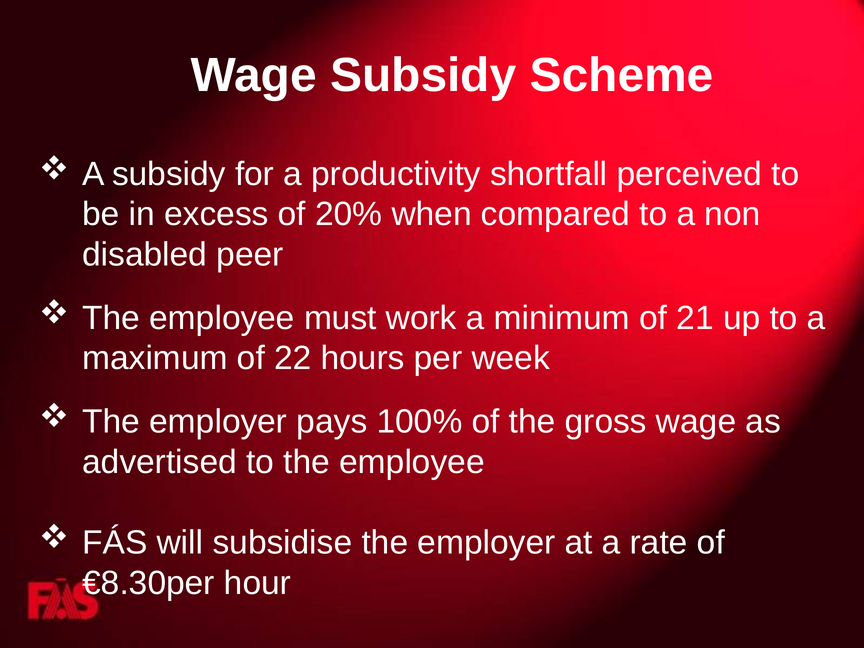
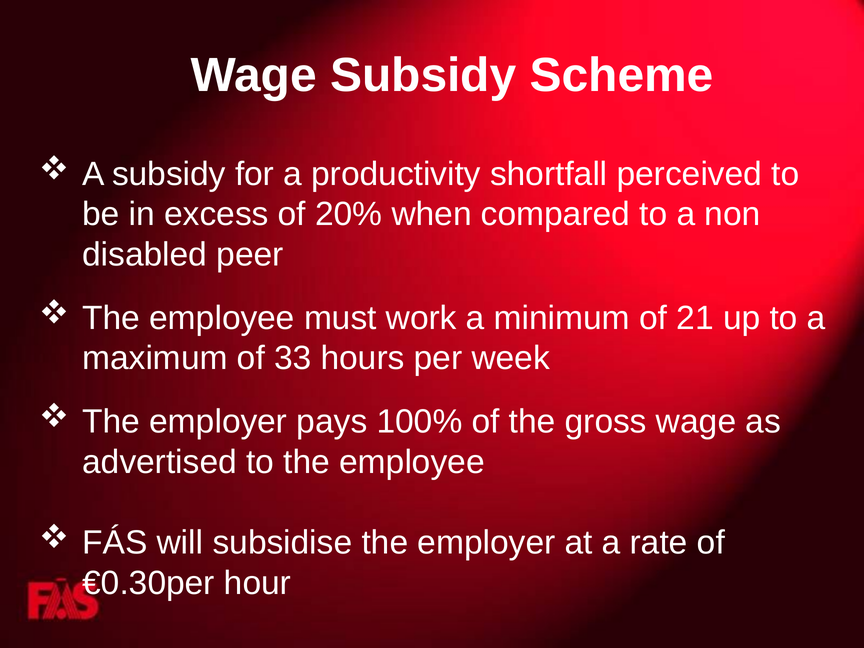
22: 22 -> 33 (293, 358)
€8.30per: €8.30per -> €0.30per (148, 583)
